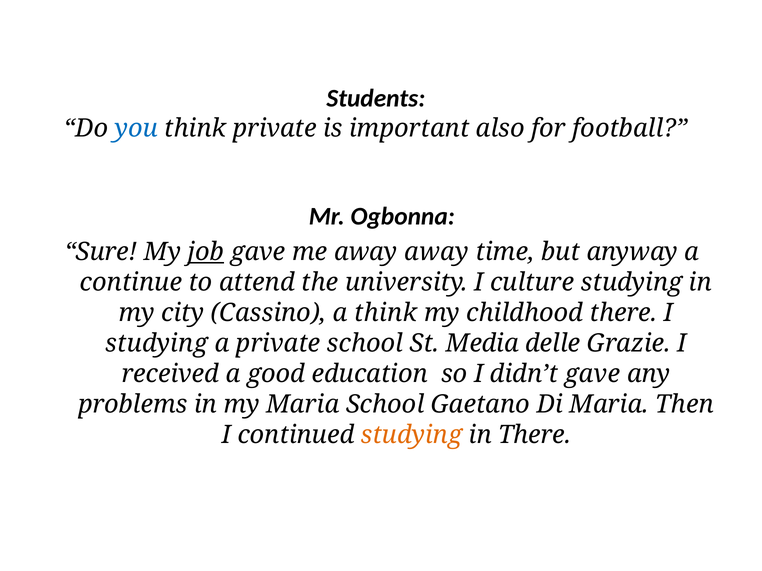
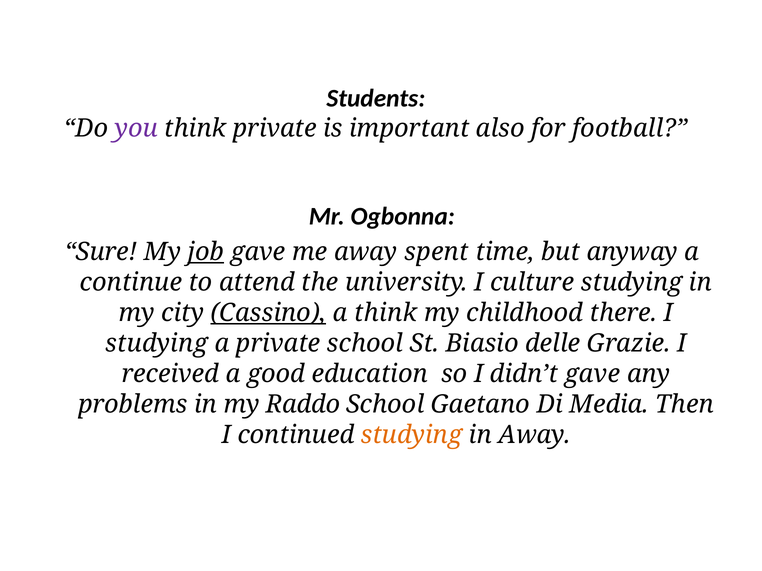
you colour: blue -> purple (136, 129)
away away: away -> spent (436, 252)
Cassino underline: none -> present (268, 313)
Media: Media -> Biasio (482, 344)
my Maria: Maria -> Raddo (303, 405)
Di Maria: Maria -> Media (609, 405)
in There: There -> Away (535, 435)
